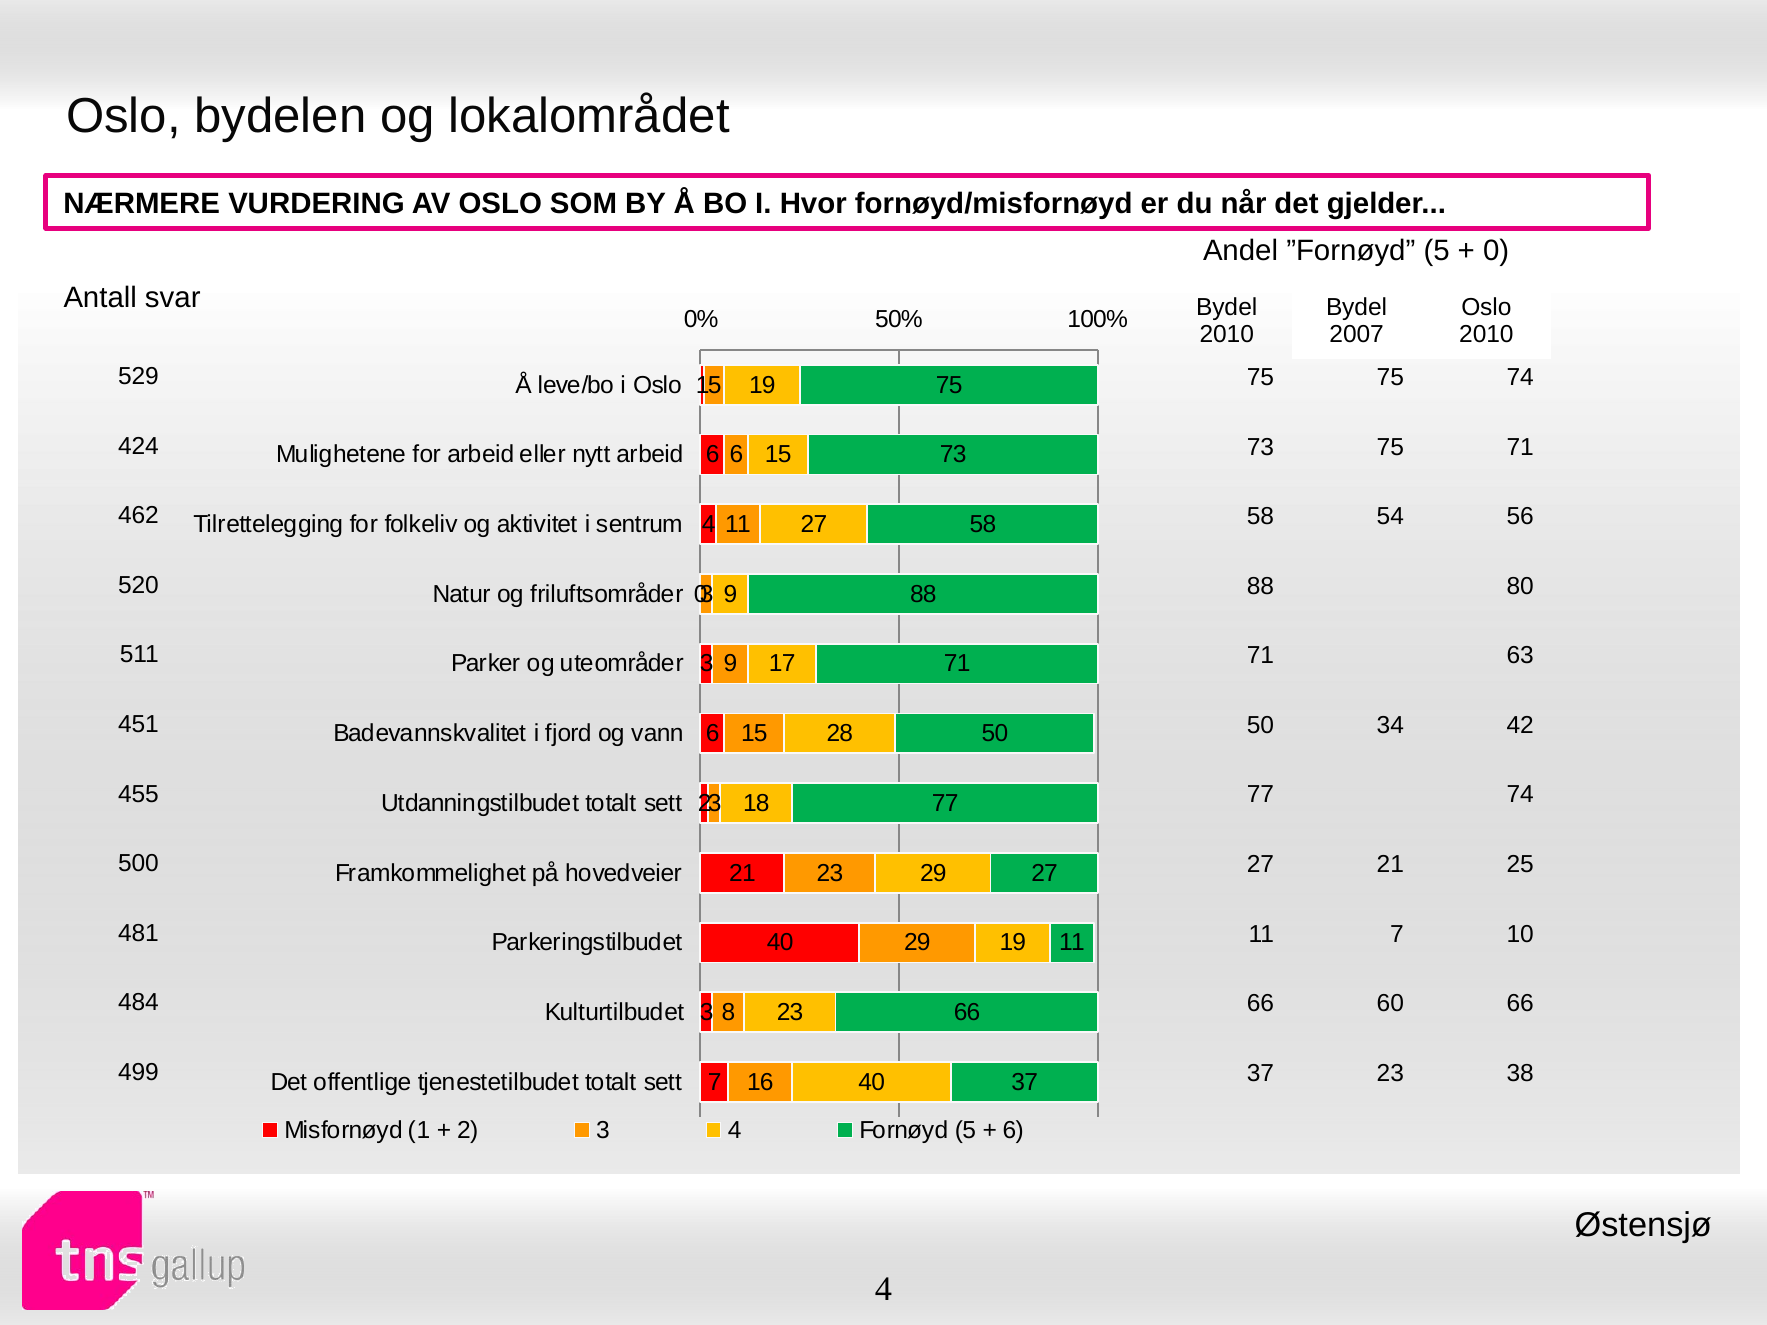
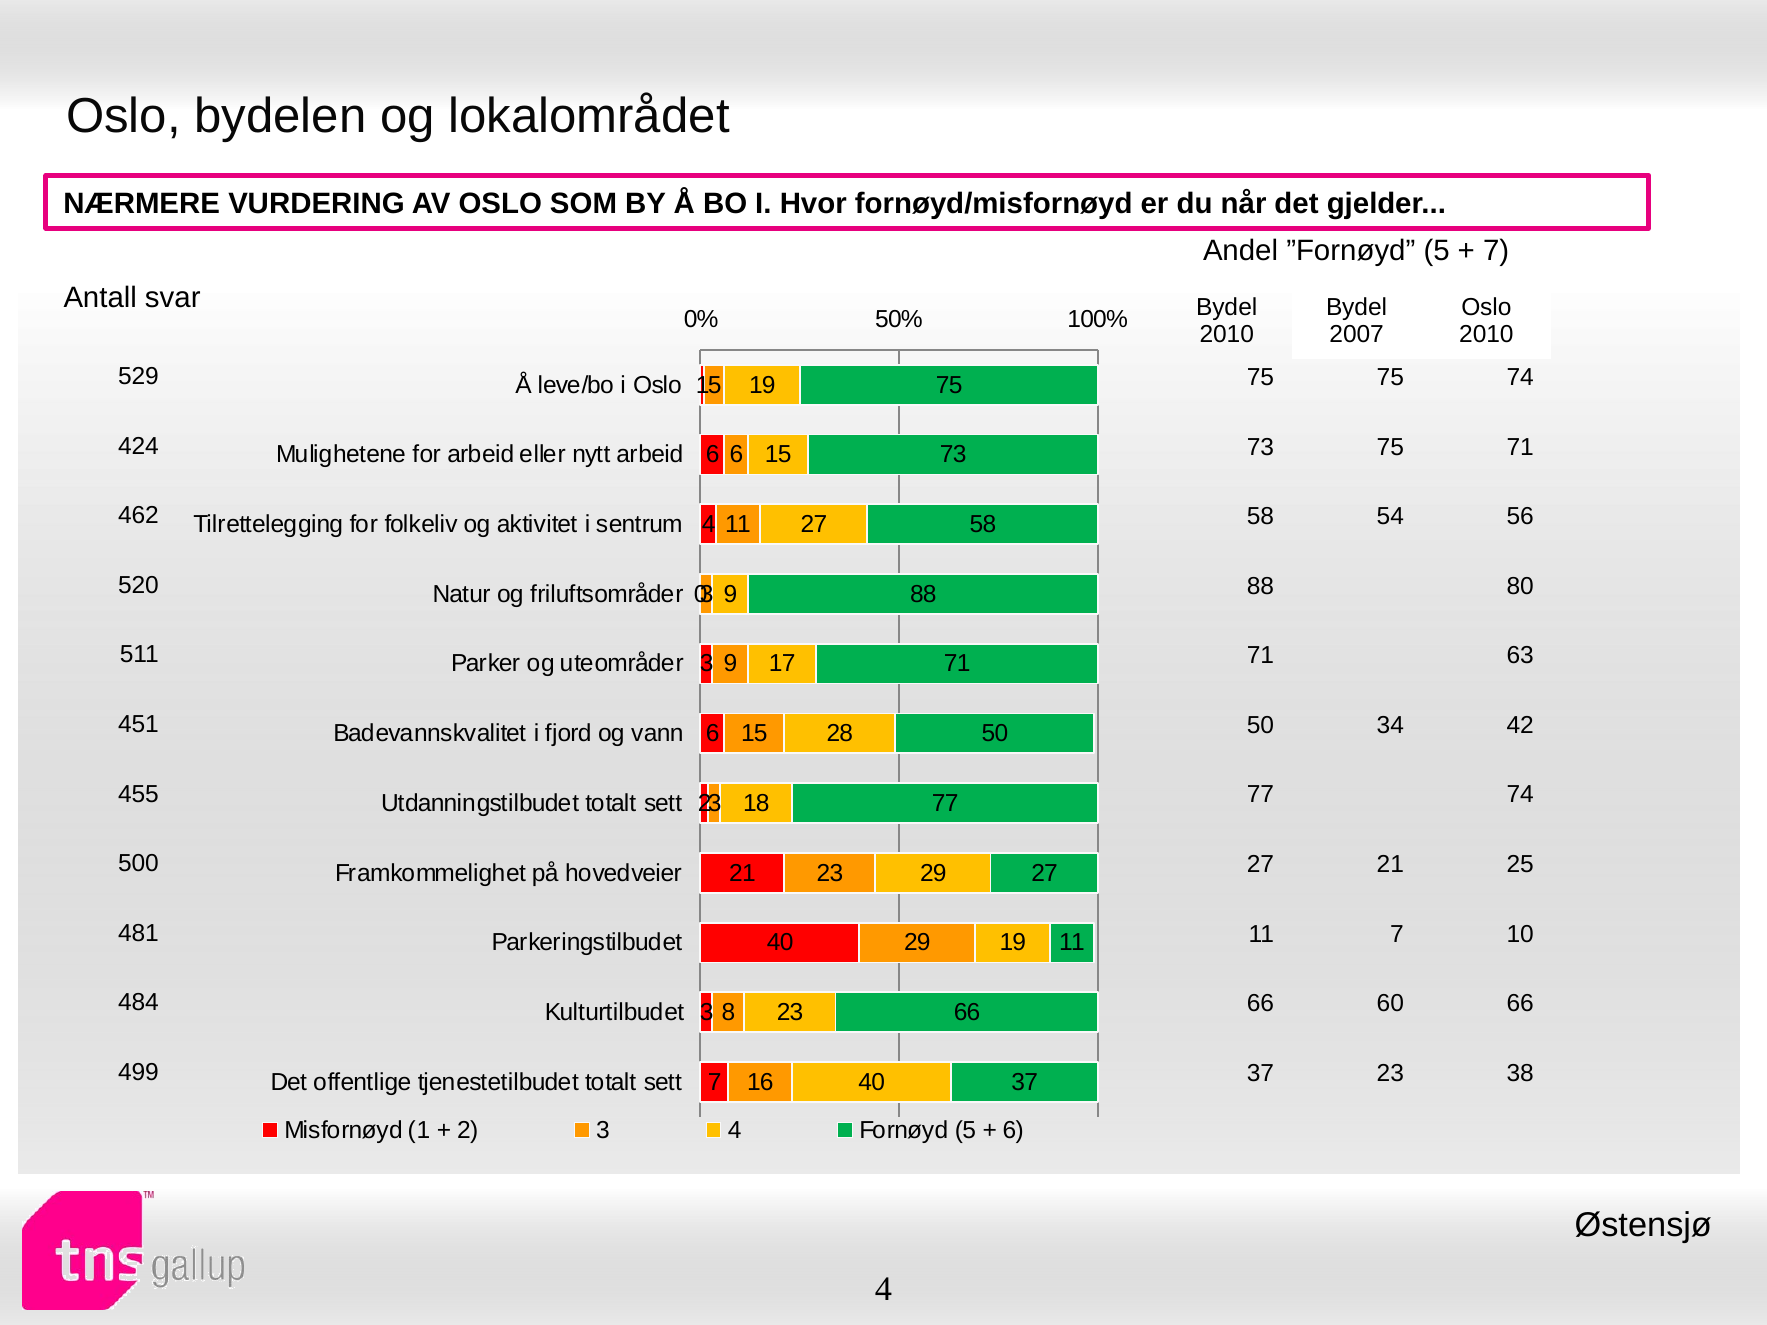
0: 0 -> 7 (1496, 250)
